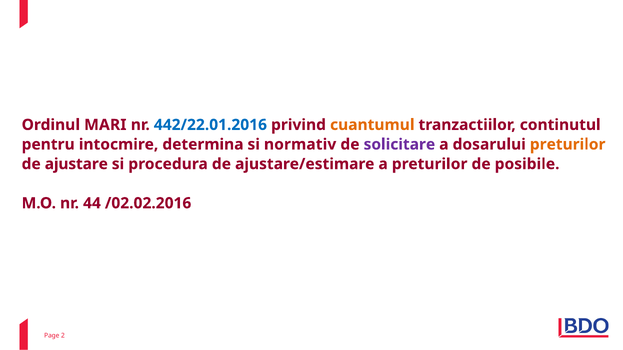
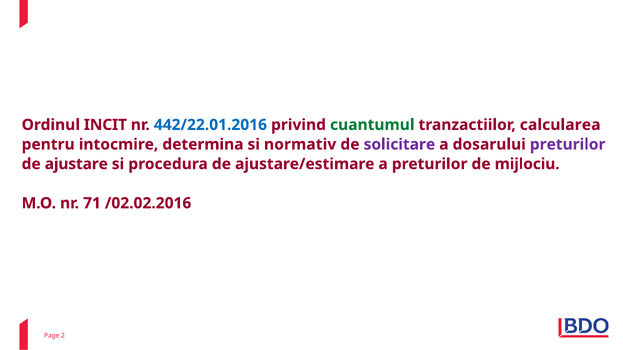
MARI: MARI -> INCIT (105, 125)
cuantumul colour: orange -> green (372, 125)
continutul: continutul -> calcularea (560, 125)
preturilor colour: orange -> purple (568, 145)
posibile: posibile -> mijlociu (527, 164)
44: 44 -> 71 (92, 203)
